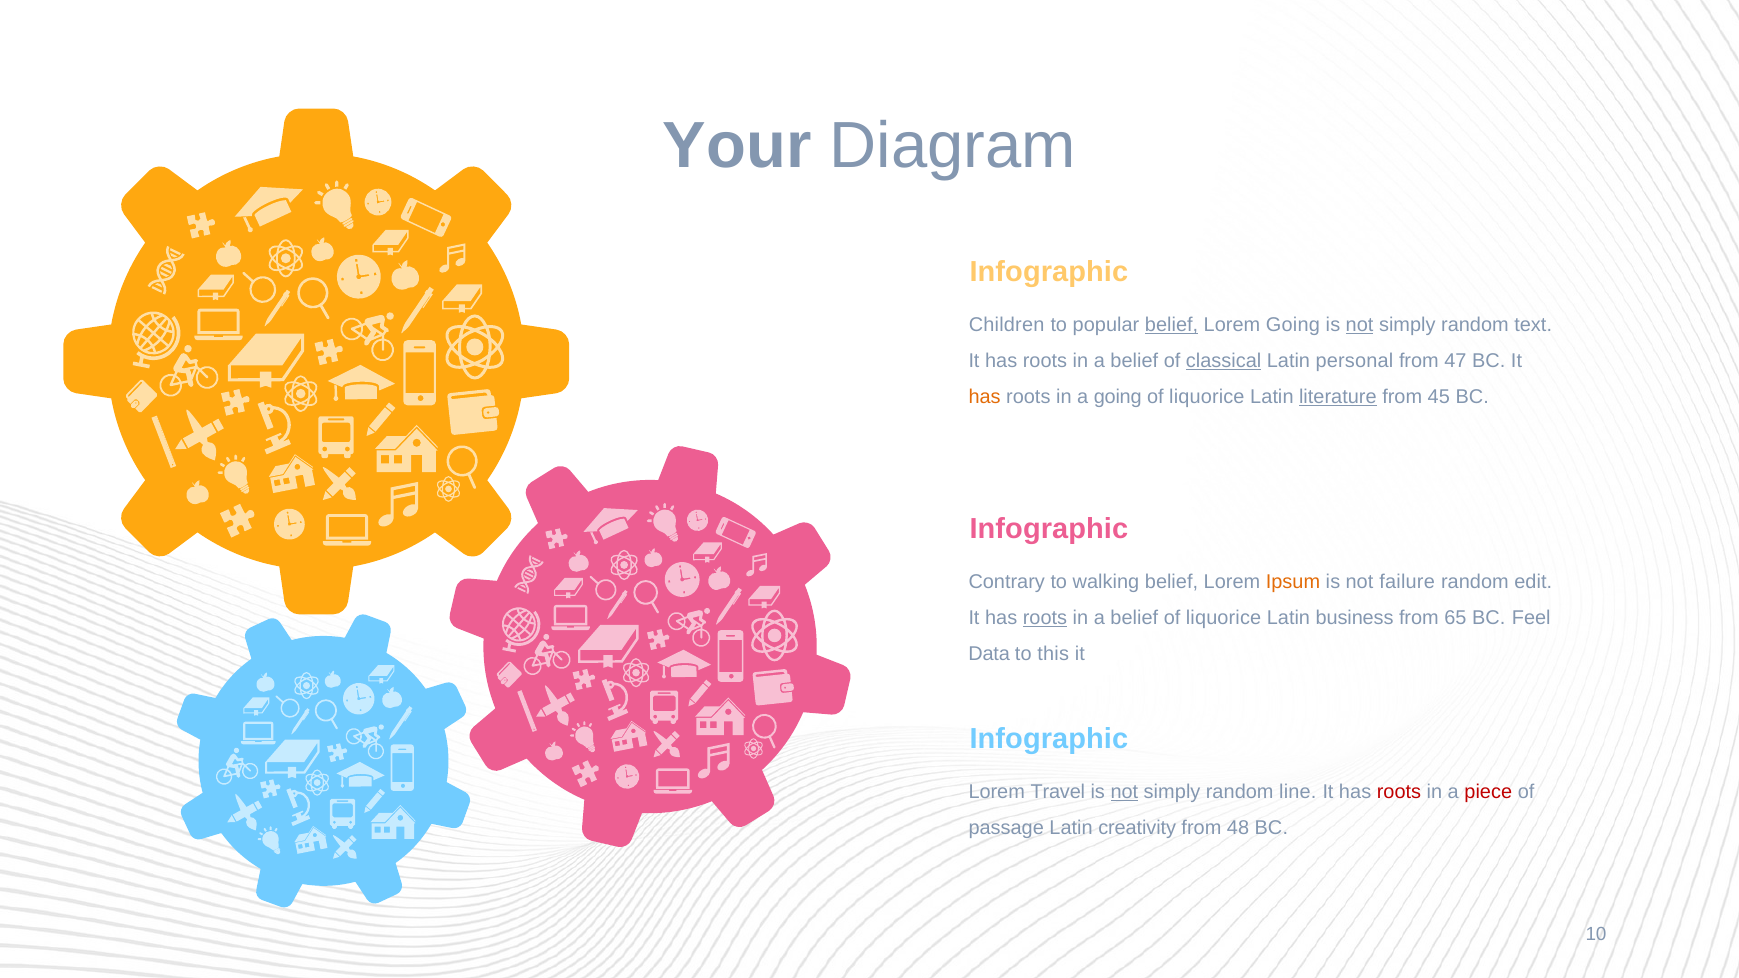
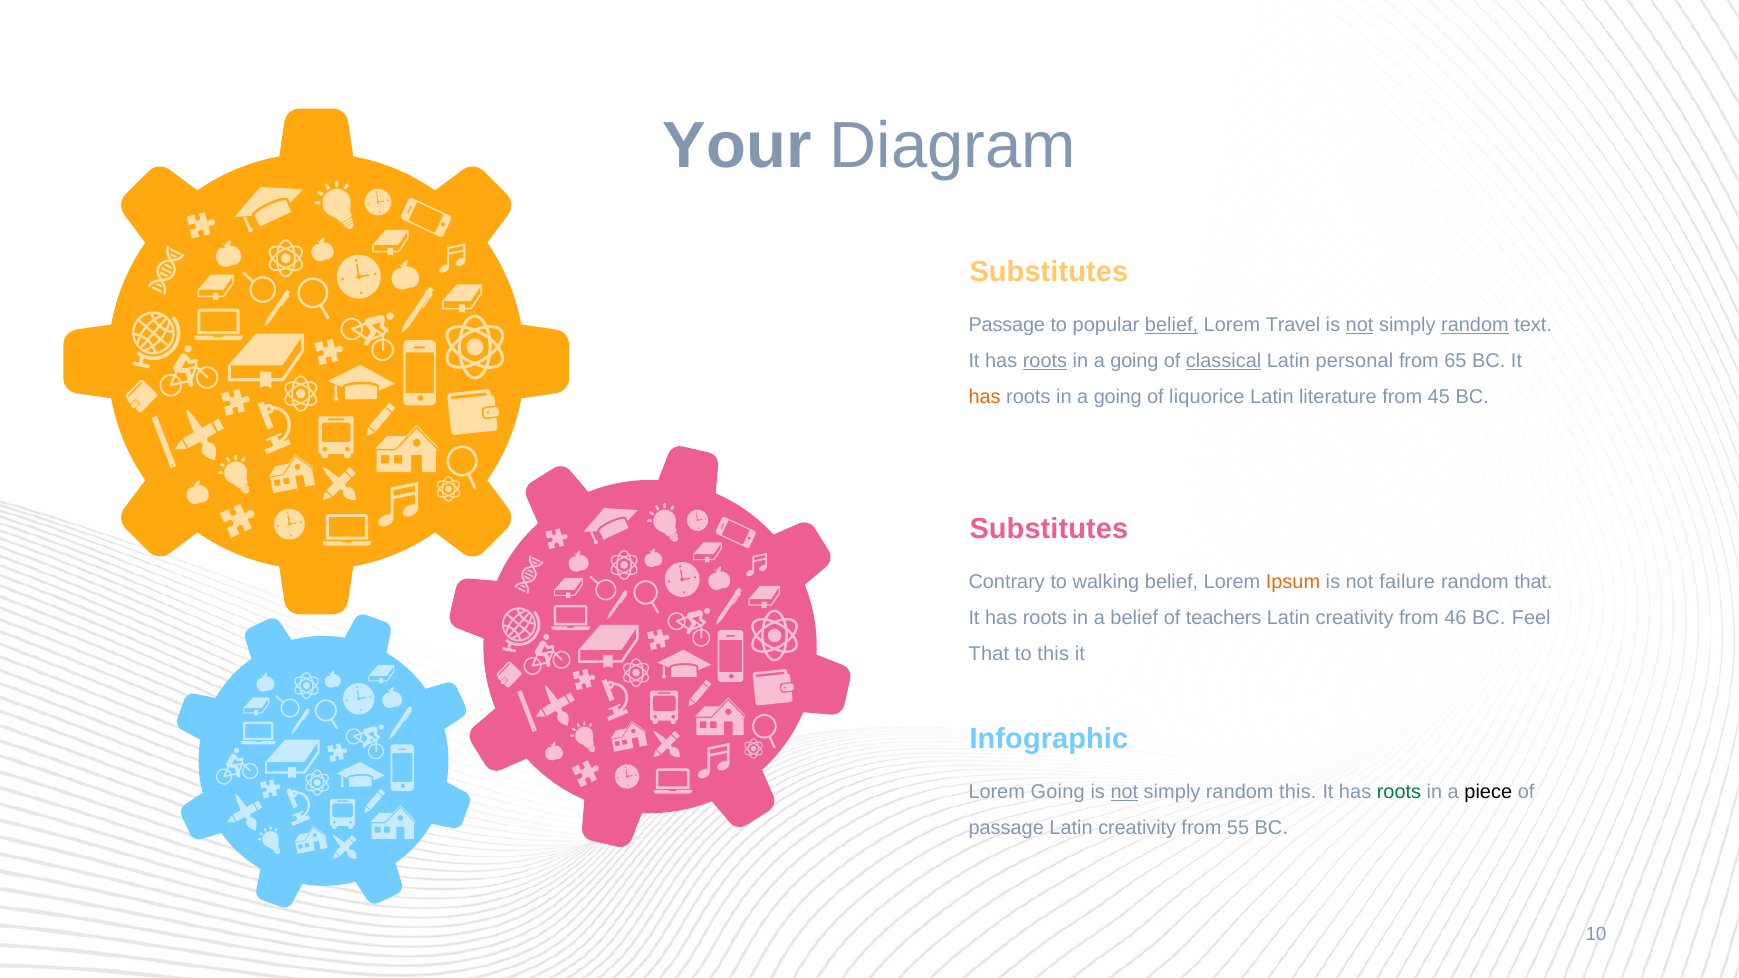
Infographic: Infographic -> Substitutes (1049, 272)
Children: Children -> Passage (1007, 325)
Lorem Going: Going -> Travel (1293, 325)
random underline: none -> present (1475, 325)
roots underline: none -> present (1045, 361)
belief: belief -> going (1134, 361)
47: 47 -> 65 (1455, 361)
literature underline: present -> none (1338, 397)
Infographic: Infographic -> Substitutes (1049, 529)
random edit: edit -> that (1533, 582)
roots underline: present -> none (1045, 618)
liquorice: liquorice -> teachers (1224, 618)
business: business -> creativity (1355, 618)
65: 65 -> 46 (1455, 618)
Data: Data -> That (989, 654)
Lorem Travel: Travel -> Going (1058, 792)
random line: line -> this (1298, 792)
roots colour: red -> green (1399, 792)
piece colour: red -> black (1488, 792)
48: 48 -> 55 (1238, 828)
